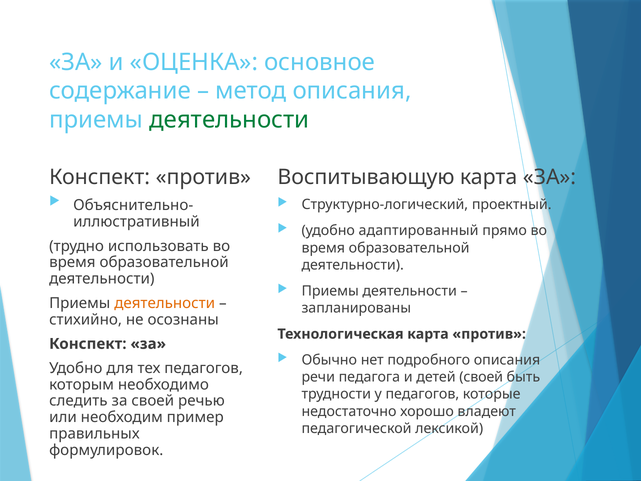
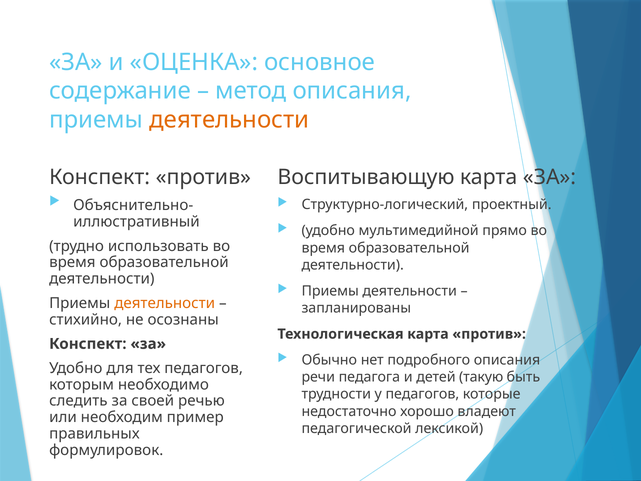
деятельности colour: green -> orange (229, 120)
адаптированный: адаптированный -> мультимедийной (419, 231)
детей своей: своей -> такую (481, 377)
